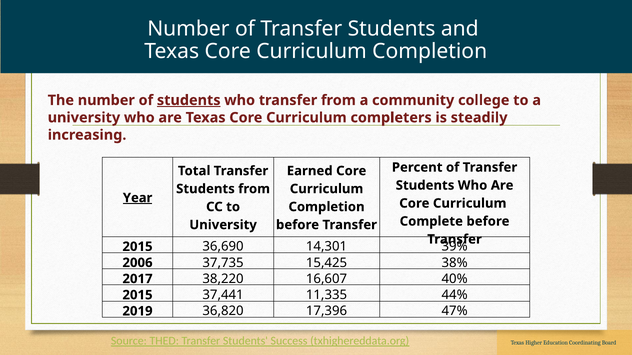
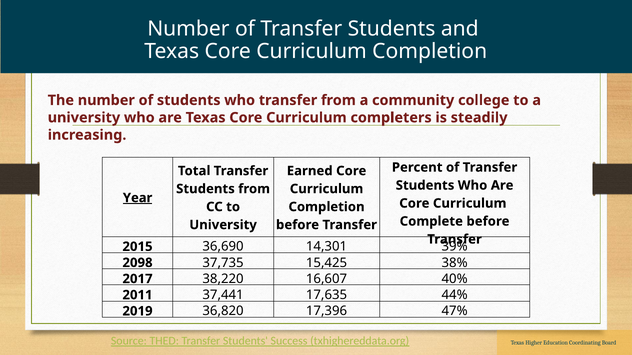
students underline: present -> none (189, 100)
2006: 2006 -> 2098 (138, 263)
2015: 2015 -> 2011 (138, 295)
11,335: 11,335 -> 17,635 (327, 295)
